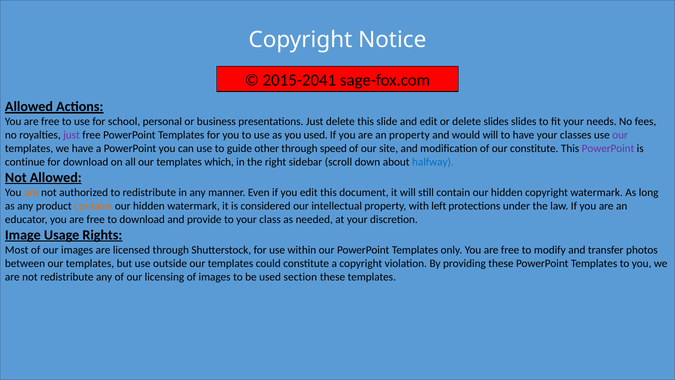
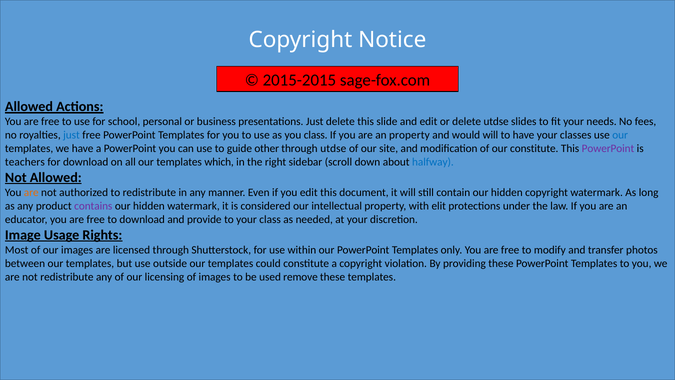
2015-2041: 2015-2041 -> 2015-2015 (299, 80)
delete slides: slides -> utdse (496, 121)
just colour: purple -> blue (71, 135)
you used: used -> class (316, 135)
our colour: purple -> blue (620, 135)
through speed: speed -> utdse (333, 148)
continue: continue -> teachers (25, 162)
contains colour: orange -> purple (93, 206)
left: left -> elit (439, 206)
section: section -> remove (300, 277)
